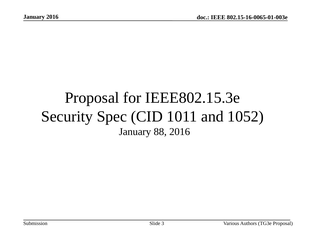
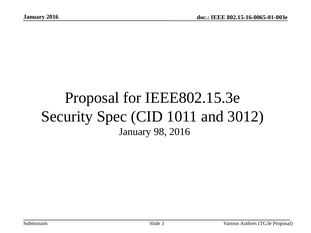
1052: 1052 -> 3012 (246, 117)
88: 88 -> 98 (160, 132)
